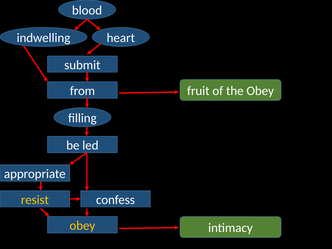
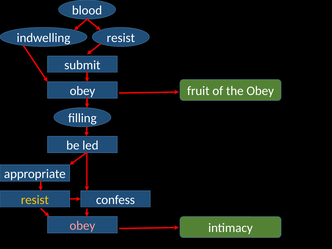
indwelling heart: heart -> resist (121, 38)
from: from -> obey (82, 91)
obey colour: yellow -> pink (82, 226)
